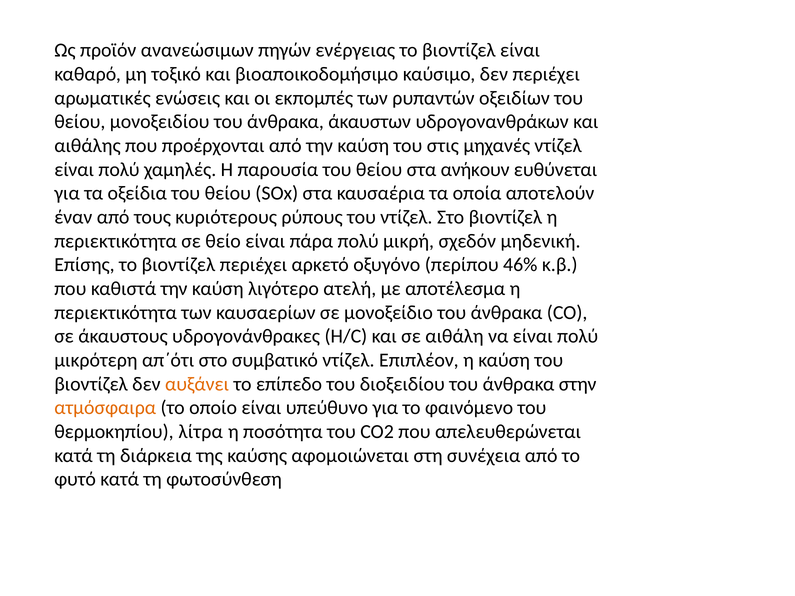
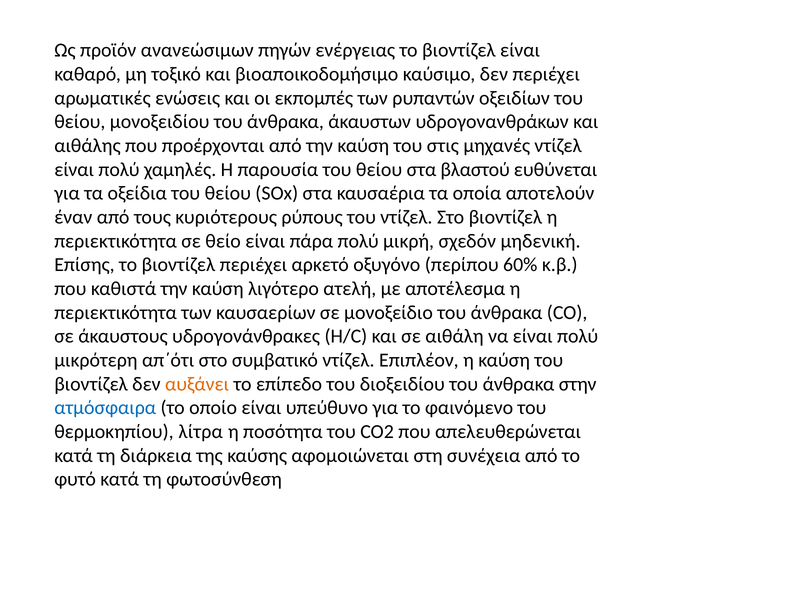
ανήκουν: ανήκουν -> βλαστού (475, 170)
46%: 46% -> 60% (520, 265)
ατµόσφαιρα colour: orange -> blue (105, 408)
